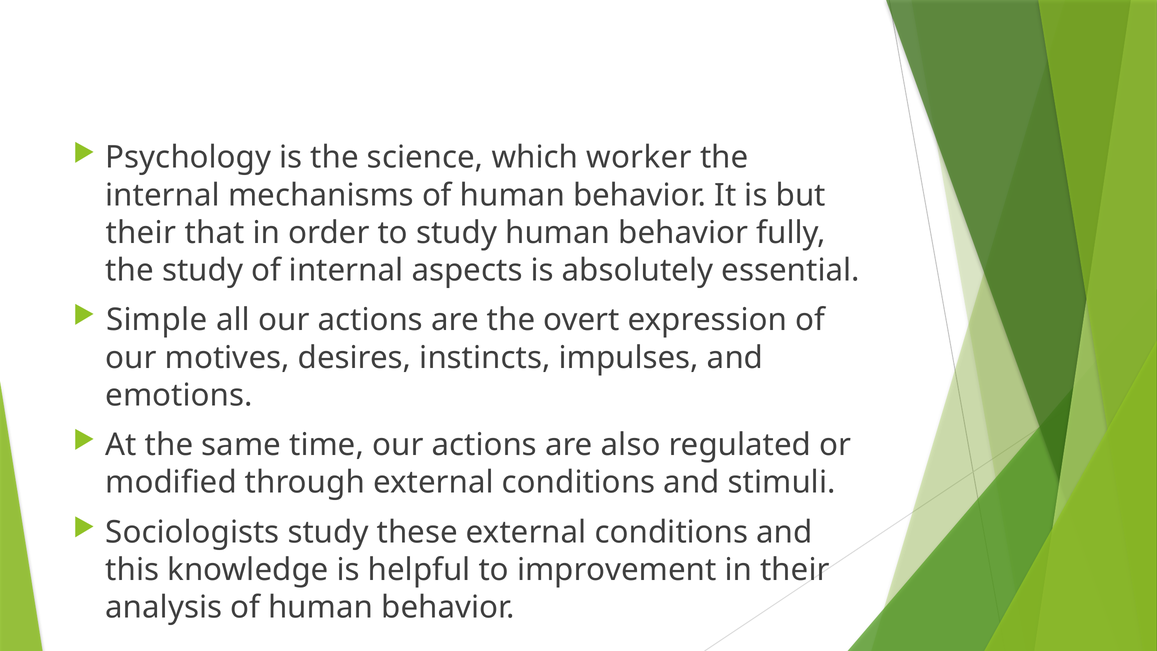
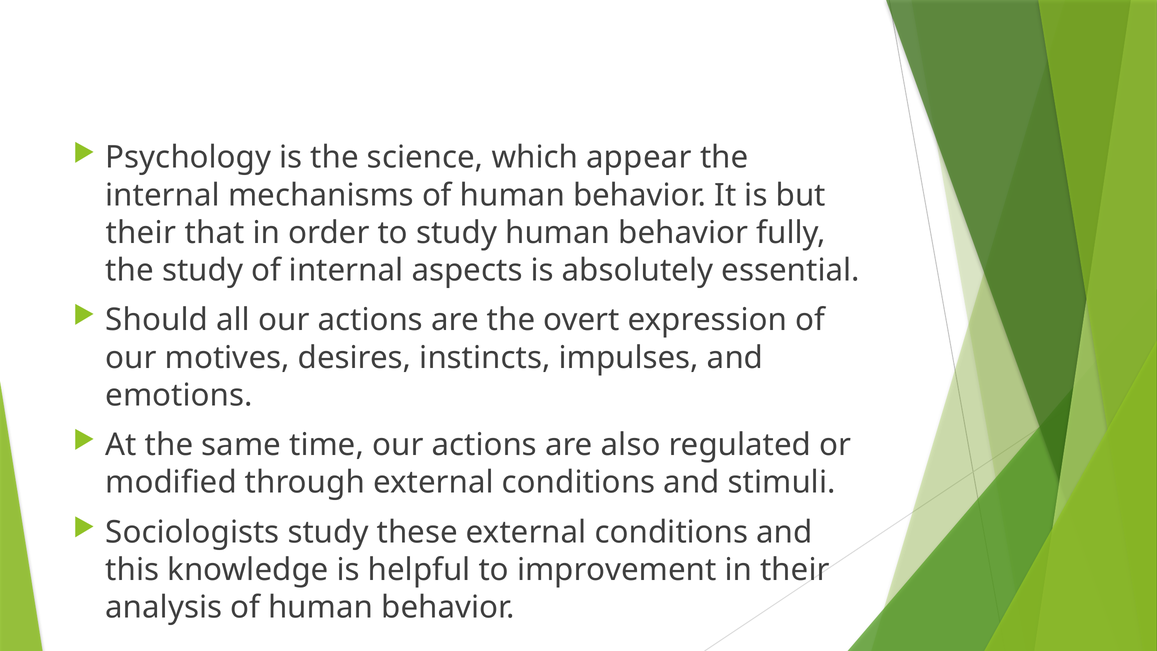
worker: worker -> appear (639, 158)
Simple: Simple -> Should (157, 320)
